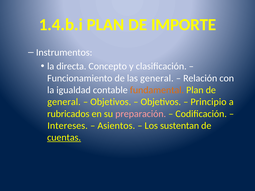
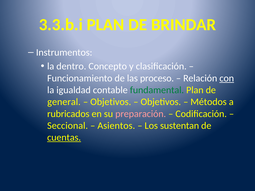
1.4.b.i: 1.4.b.i -> 3.3.b.i (61, 25)
IMPORTE: IMPORTE -> BRINDAR (184, 25)
directa: directa -> dentro (71, 66)
las general: general -> proceso (157, 78)
con underline: none -> present (227, 78)
fundamental colour: orange -> green (157, 90)
Principio: Principio -> Métodos (209, 102)
Intereses: Intereses -> Seccional (68, 126)
